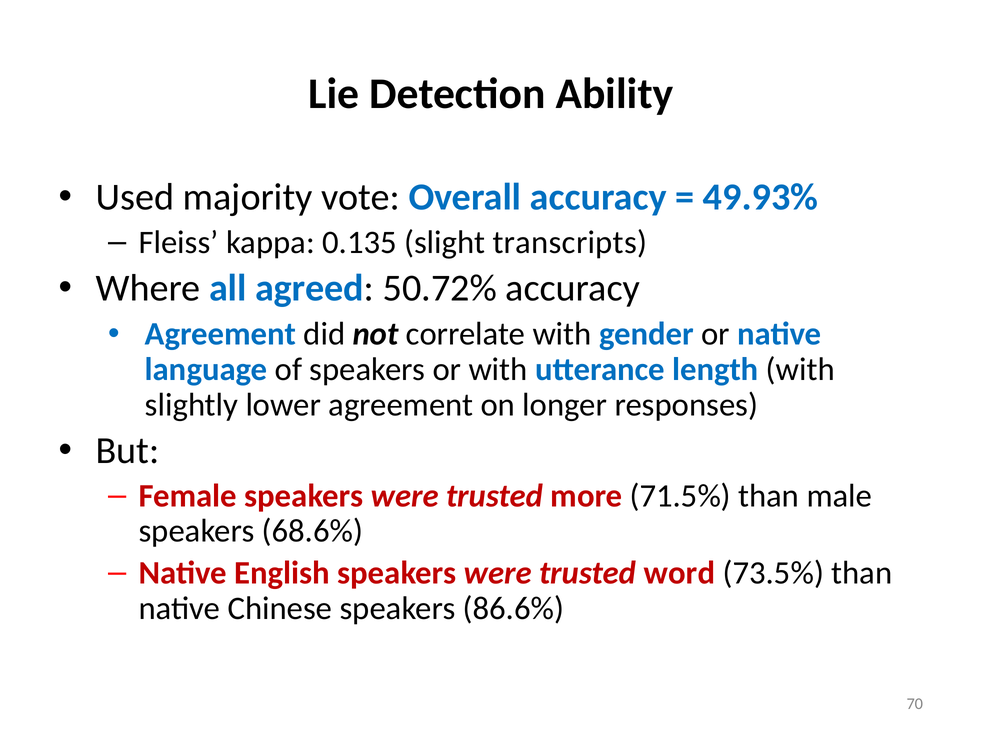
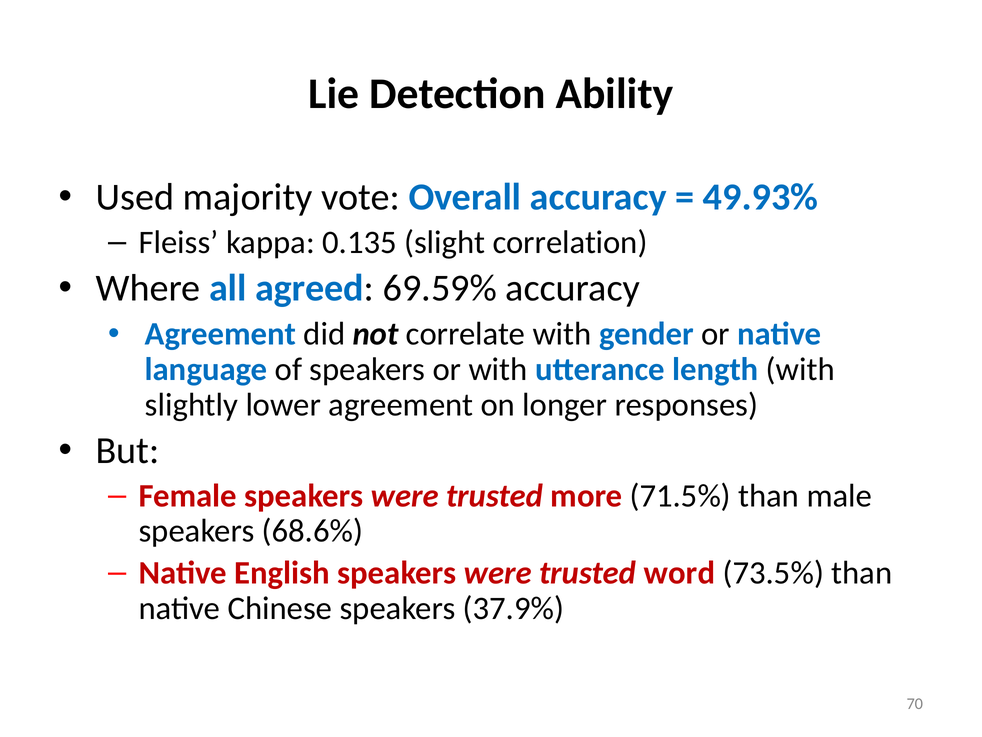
transcripts: transcripts -> correlation (570, 242)
50.72%: 50.72% -> 69.59% (440, 288)
86.6%: 86.6% -> 37.9% (513, 608)
